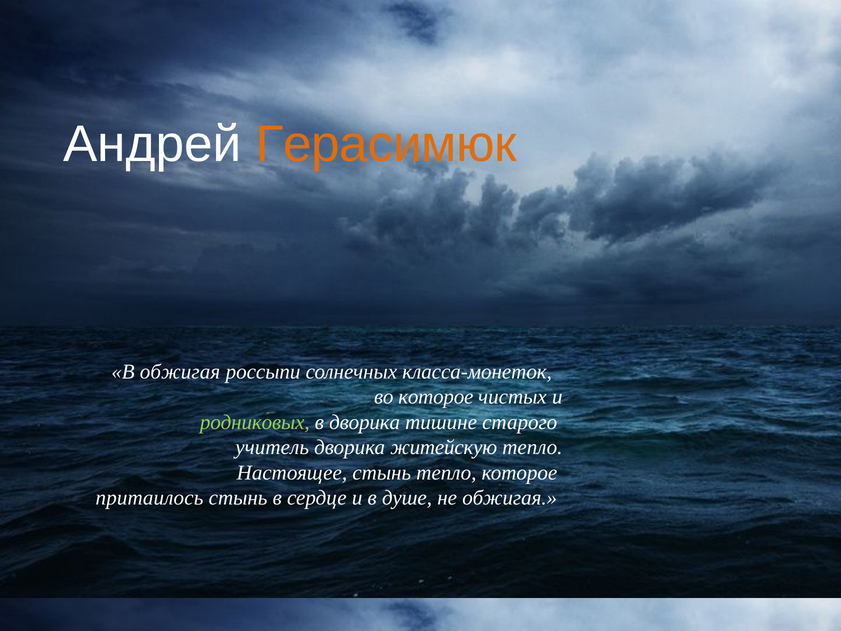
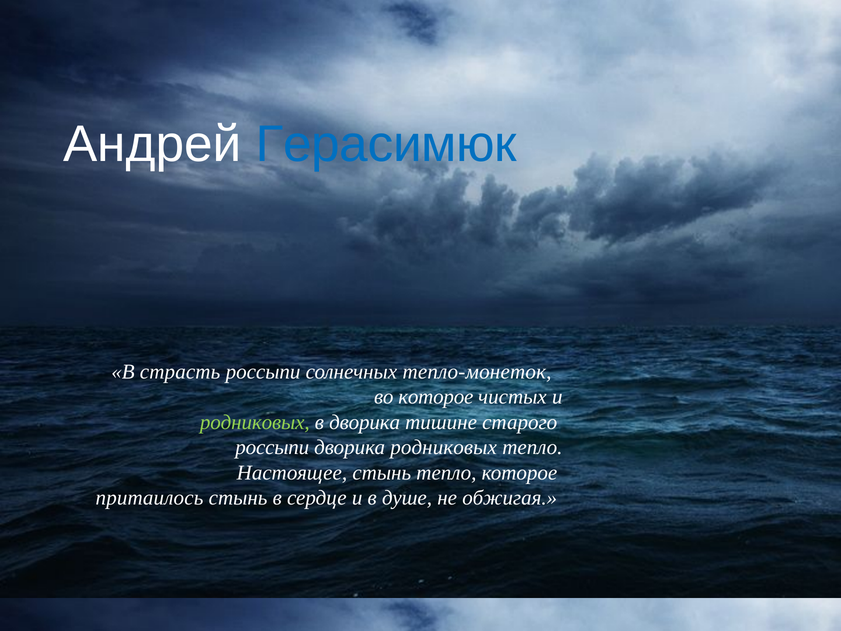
Герасимюк colour: orange -> blue (386, 144)
В обжигая: обжигая -> страсть (180, 372)
класса-монеток: класса-монеток -> тепло-монеток (477, 372)
учитель: учитель -> россыпи (272, 447)
дворика житейскую: житейскую -> родниковых (444, 447)
